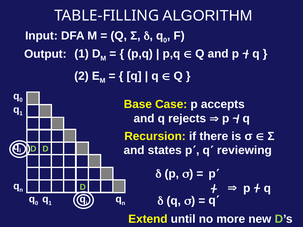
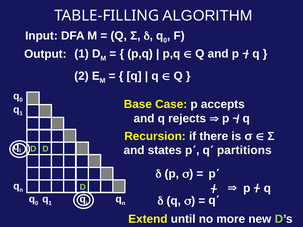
reviewing: reviewing -> partitions (244, 150)
